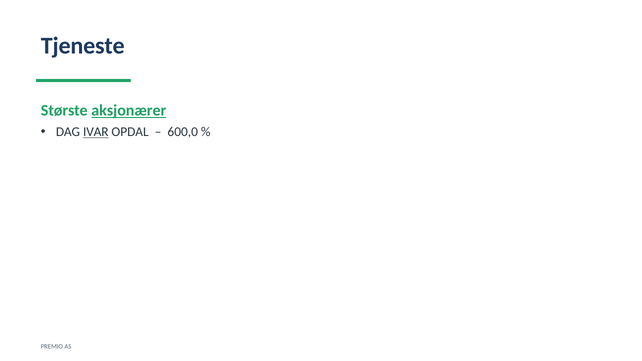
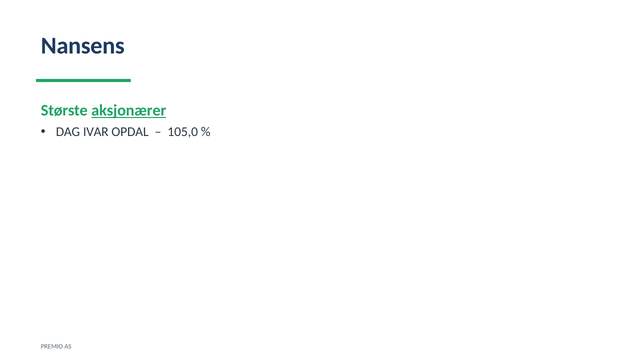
Tjeneste: Tjeneste -> Nansens (83, 46)
IVAR underline: present -> none (96, 132)
600,0: 600,0 -> 105,0 (183, 132)
